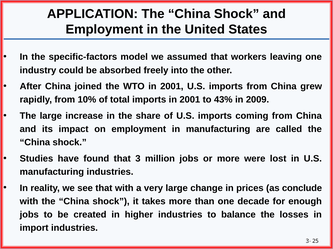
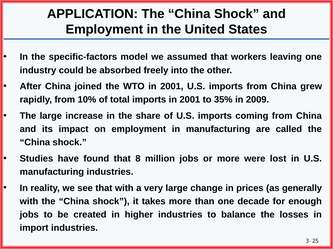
43%: 43% -> 35% (223, 100)
3: 3 -> 8 (138, 159)
conclude: conclude -> generally (302, 189)
